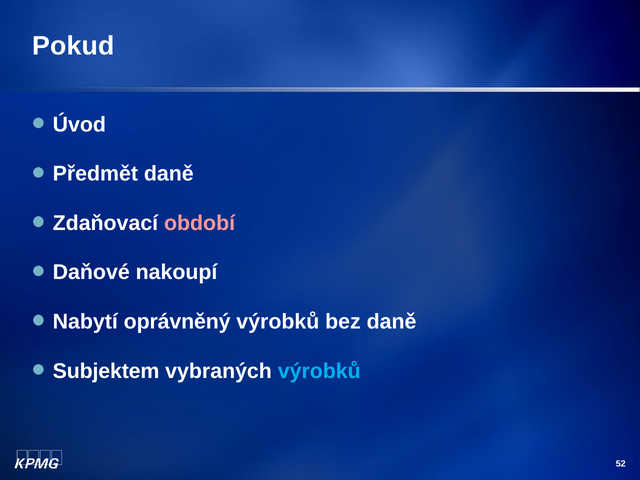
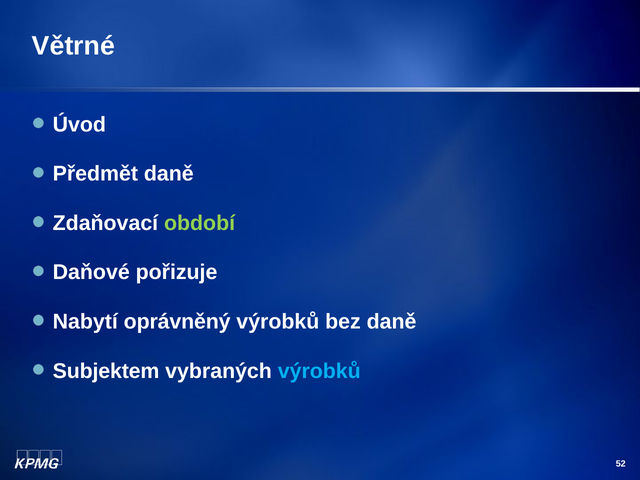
Pokud: Pokud -> Větrné (73, 46)
období colour: pink -> light green (200, 223)
nakoupí: nakoupí -> pořizuje (177, 272)
